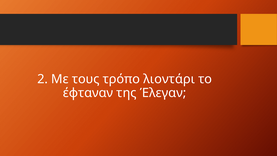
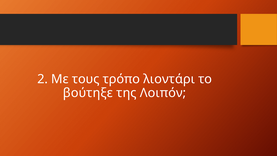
έφταναν: έφταναν -> βούτηξε (88, 93)
Έλεγαν: Έλεγαν -> Λοιπόν (163, 93)
